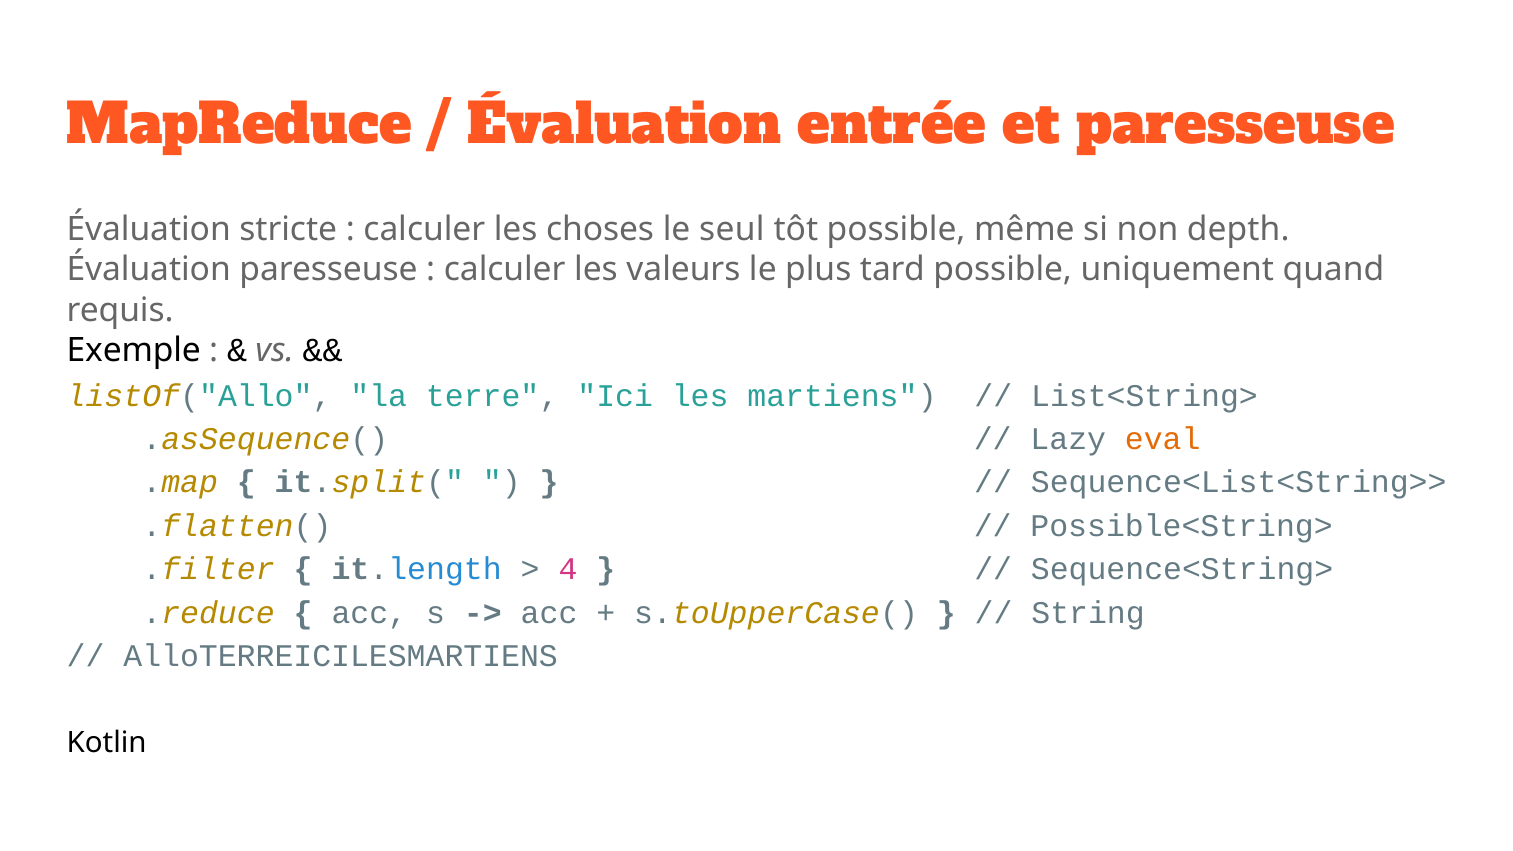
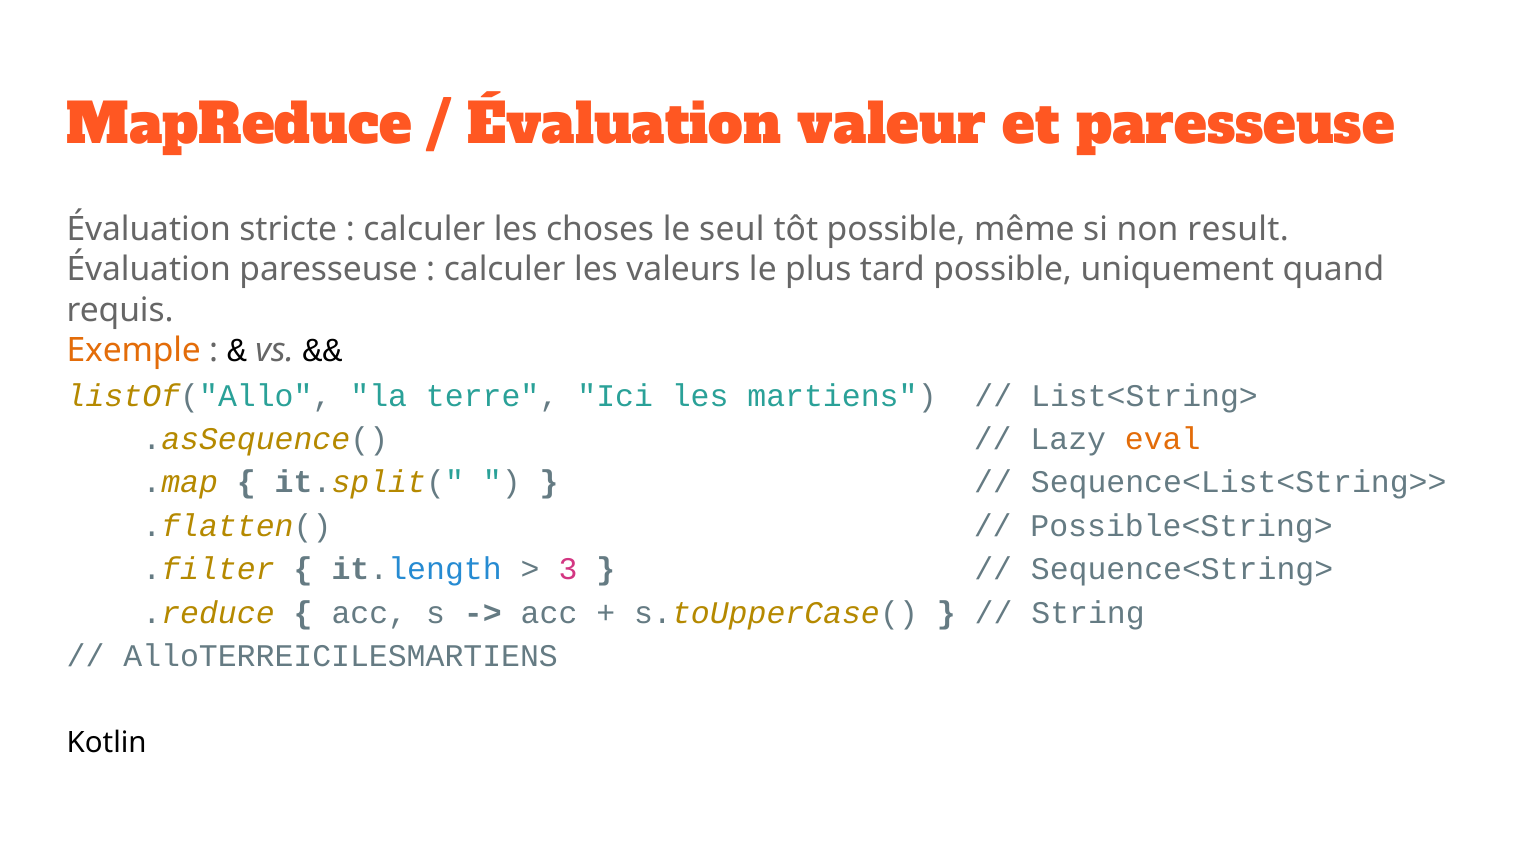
entrée: entrée -> valeur (892, 125)
depth: depth -> result (1238, 229)
Exemple colour: black -> orange (134, 350)
4: 4 -> 3 (568, 570)
